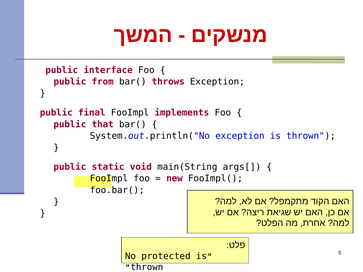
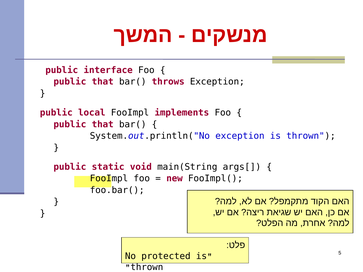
from: from -> that (103, 82)
final: final -> local (92, 113)
